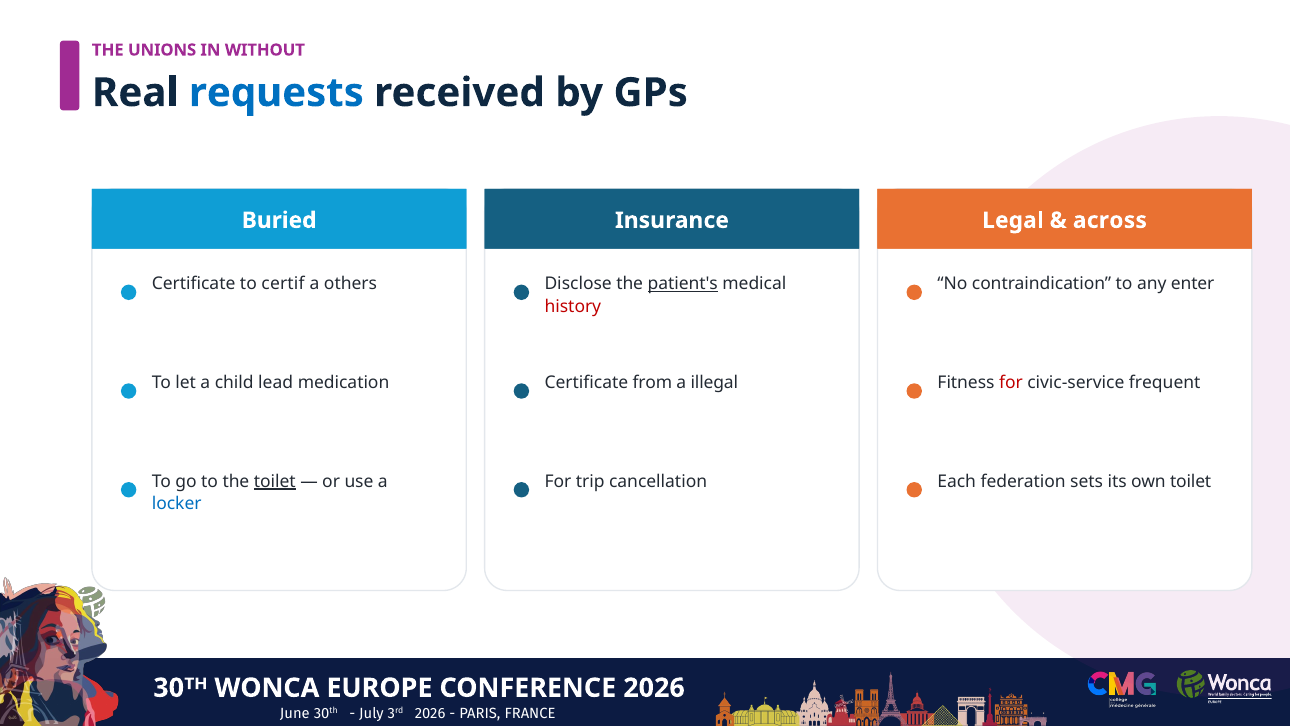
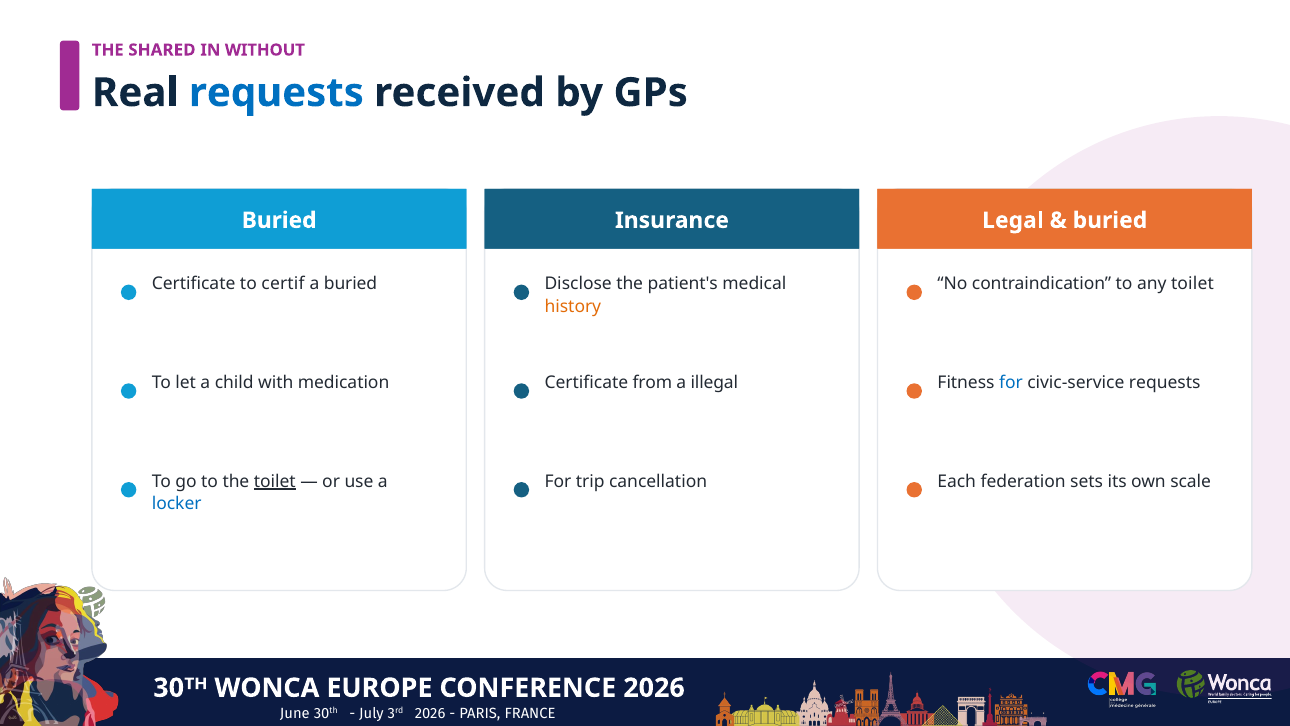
UNIONS: UNIONS -> SHARED (162, 50)
across: across -> buried (1110, 220)
a others: others -> buried (351, 284)
patient's underline: present -> none (683, 284)
any enter: enter -> toilet (1192, 284)
history colour: red -> orange (573, 306)
lead: lead -> with (276, 383)
for colour: red -> blue (1011, 383)
civic-service frequent: frequent -> requests (1165, 383)
own toilet: toilet -> scale (1191, 481)
